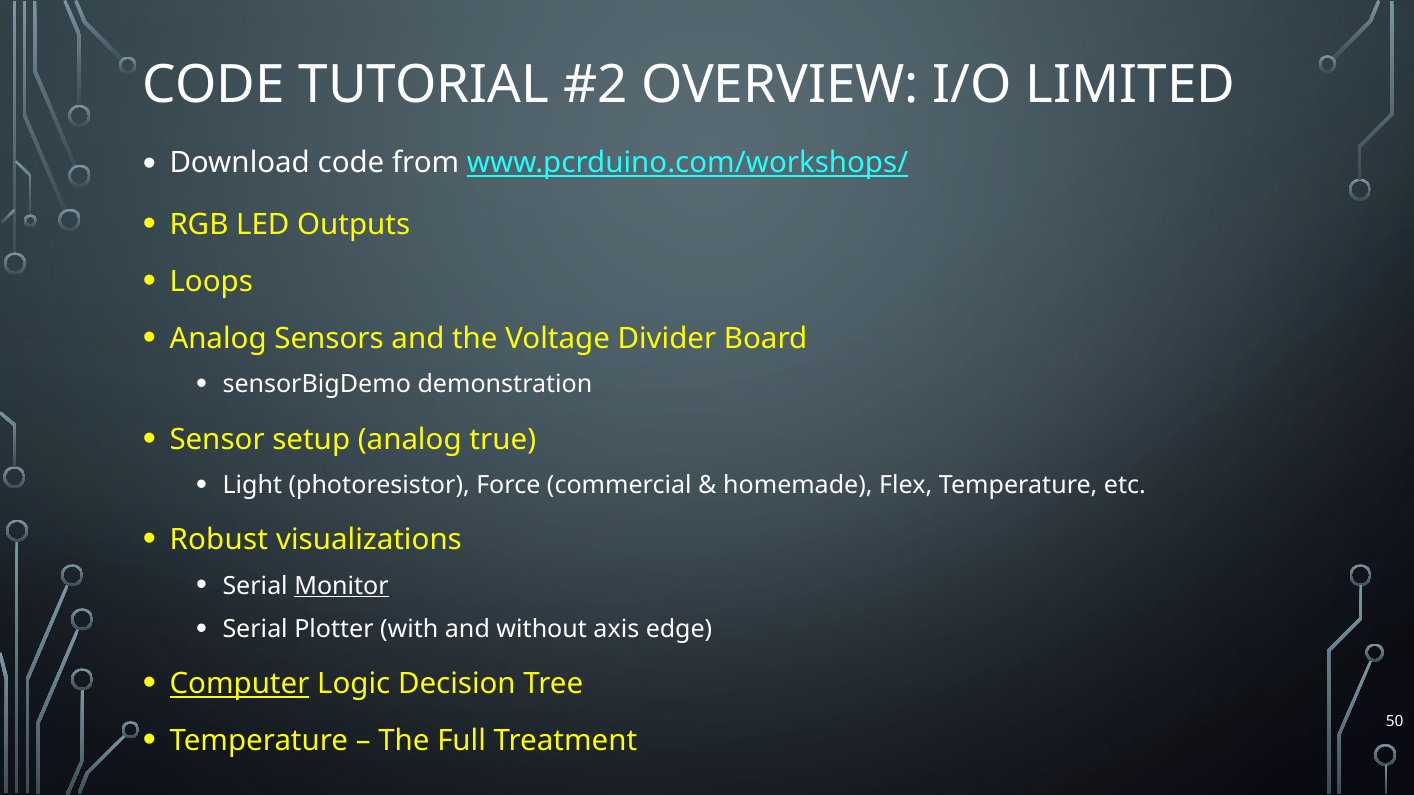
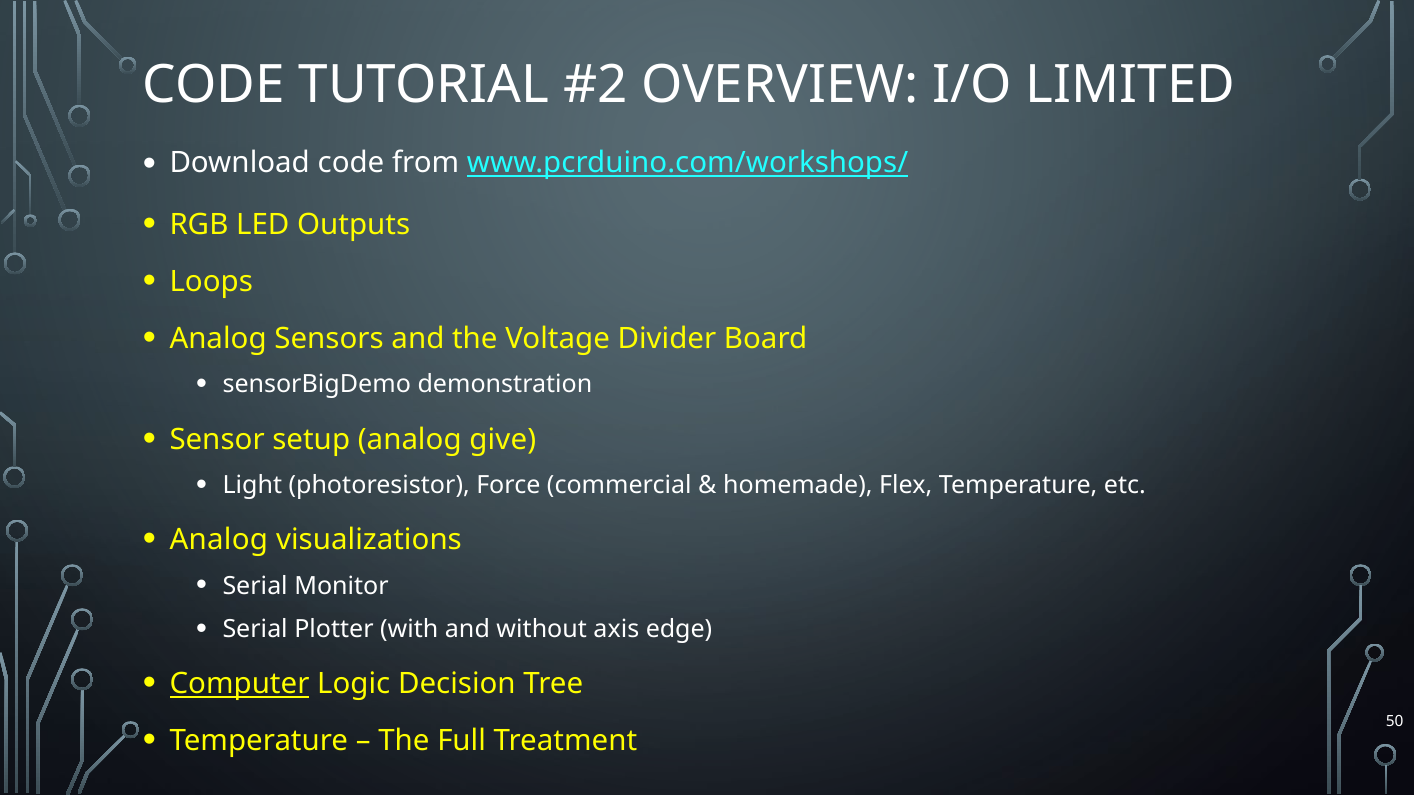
true: true -> give (503, 440)
Robust: Robust -> Analog (219, 540)
Monitor underline: present -> none (341, 586)
